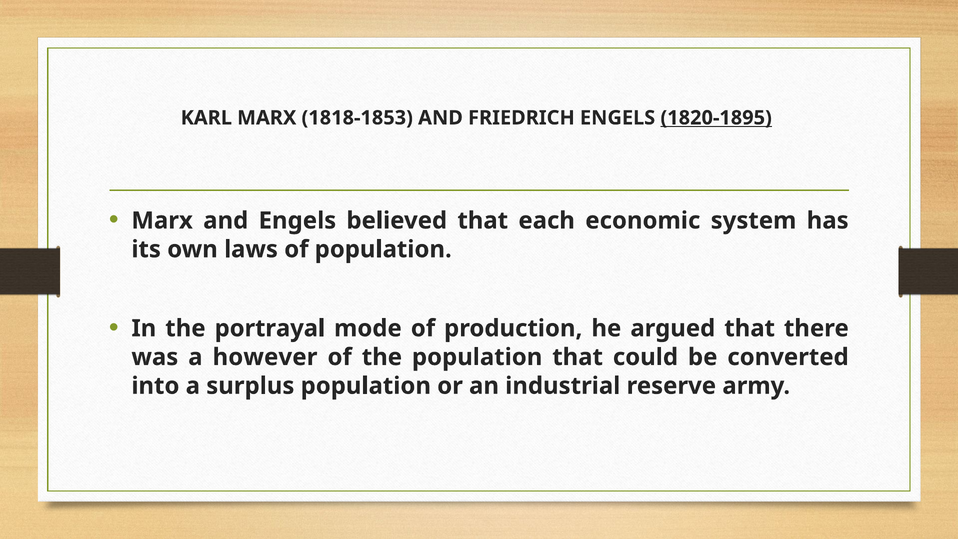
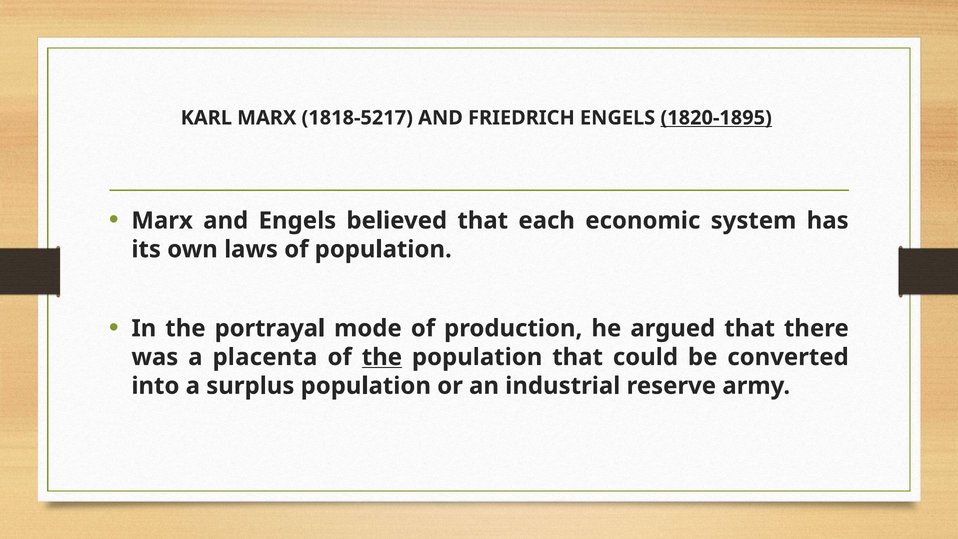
1818-1853: 1818-1853 -> 1818-5217 (357, 118)
however: however -> placenta (265, 357)
the underline: none -> present (382, 357)
